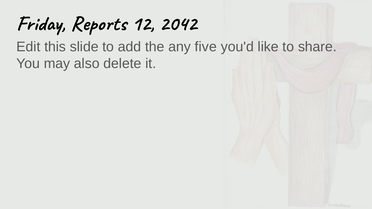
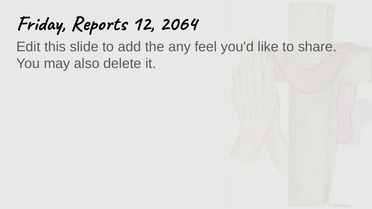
2042: 2042 -> 2064 (178, 23)
five: five -> feel (206, 47)
